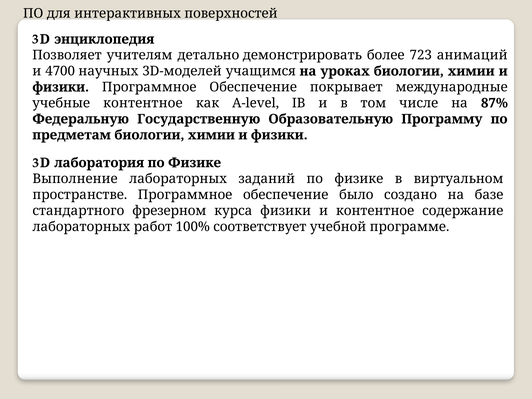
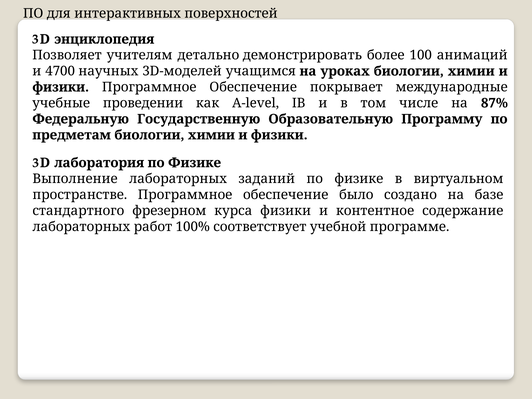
723: 723 -> 100 (421, 55)
учебные контентное: контентное -> проведении (143, 103)
